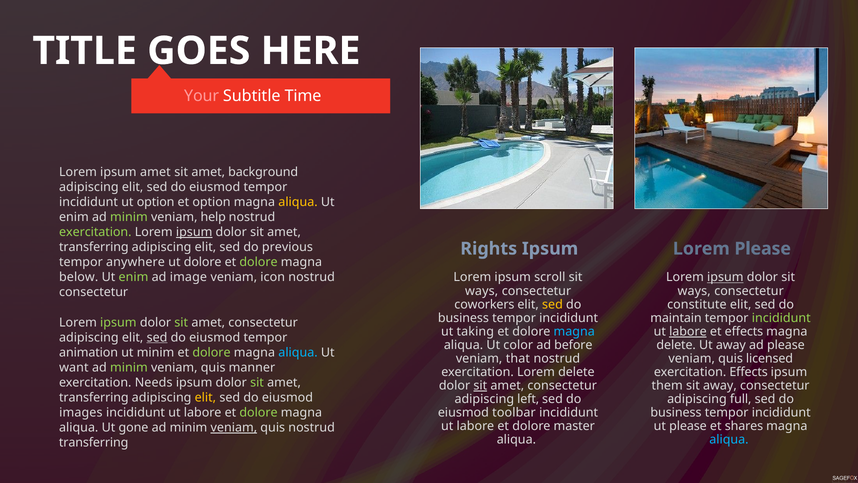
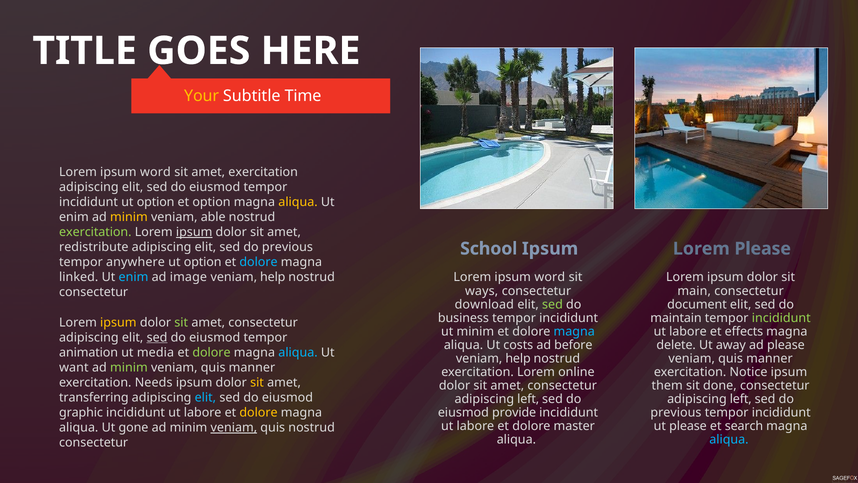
Your colour: pink -> yellow (202, 96)
amet: amet -> word (155, 172)
amet background: background -> exercitation (263, 172)
minim colour: light green -> yellow (129, 217)
help: help -> able (213, 217)
transferring: transferring -> redistribute (94, 247)
Rights: Rights -> School (489, 248)
dolore: dolore -> option (203, 262)
dolore colour: light green -> light blue (259, 262)
below: below -> linked (79, 277)
enim colour: light green -> light blue (133, 277)
icon: icon -> help (273, 277)
scroll: scroll -> word (550, 277)
ipsum underline: present -> none (725, 277)
ways: ways -> main (694, 291)
coworkers: coworkers -> download (484, 304)
sed colour: yellow -> light green (552, 304)
constitute: constitute -> document (697, 304)
ipsum colour: light green -> yellow (118, 322)
ut taking: taking -> minim (475, 331)
labore underline: present -> none (688, 331)
color: color -> costs (518, 345)
ut minim: minim -> media (155, 352)
that: that -> help (518, 358)
licensed: licensed -> manner (769, 358)
Lorem delete: delete -> online (576, 372)
exercitation Effects: Effects -> Notice (749, 372)
sit colour: light green -> yellow (257, 382)
sit underline: present -> none (480, 385)
sit away: away -> done (720, 385)
elit colour: yellow -> light blue (205, 397)
full: full -> left (741, 399)
images: images -> graphic (81, 412)
dolore colour: light green -> yellow (259, 412)
toolbar: toolbar -> provide (514, 412)
business: business -> previous (676, 412)
shares: shares -> search (744, 426)
transferring: transferring -> consectetur (94, 442)
